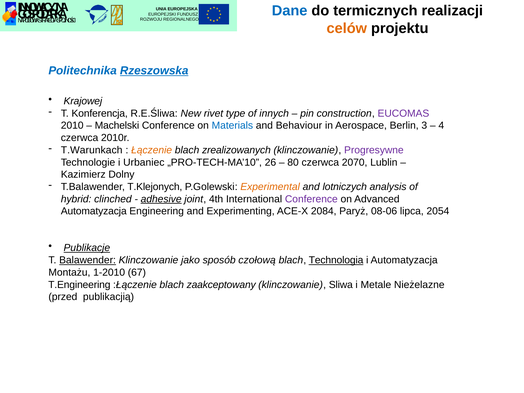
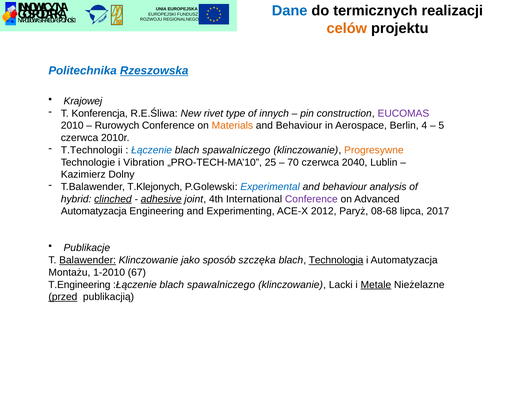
Machelski: Machelski -> Rurowych (117, 126)
Materials colour: blue -> orange (232, 126)
3: 3 -> 4 (424, 126)
4: 4 -> 5 (441, 126)
T.Warunkach: T.Warunkach -> T.Technologii (92, 150)
Łączenie colour: orange -> blue (152, 150)
zrealizowanych: zrealizowanych -> spawalniczego (236, 150)
Progresywne colour: purple -> orange (374, 150)
Urbaniec: Urbaniec -> Vibration (144, 162)
26: 26 -> 25 (270, 162)
80: 80 -> 70 (293, 162)
2070: 2070 -> 2040 (355, 162)
Experimental colour: orange -> blue (270, 187)
lotniczych: lotniczych -> behaviour (345, 187)
clinched underline: none -> present (113, 199)
2084: 2084 -> 2012 (324, 211)
08-06: 08-06 -> 08-68 (384, 211)
2054: 2054 -> 2017 (438, 211)
Publikacje underline: present -> none (87, 248)
czołową: czołową -> szczęka (257, 260)
:Łączenie blach zaakceptowany: zaakceptowany -> spawalniczego (221, 285)
Sliwa: Sliwa -> Lacki (341, 285)
Metale underline: none -> present (376, 285)
przed underline: none -> present (63, 297)
